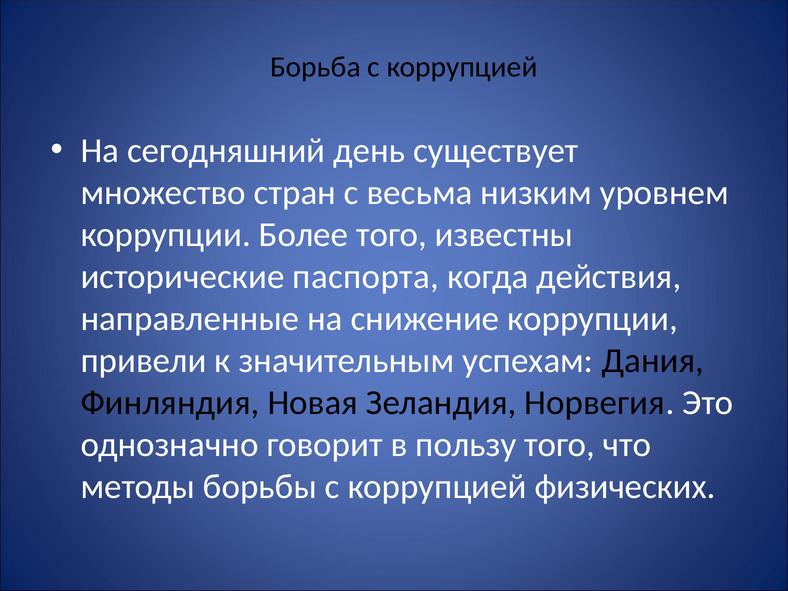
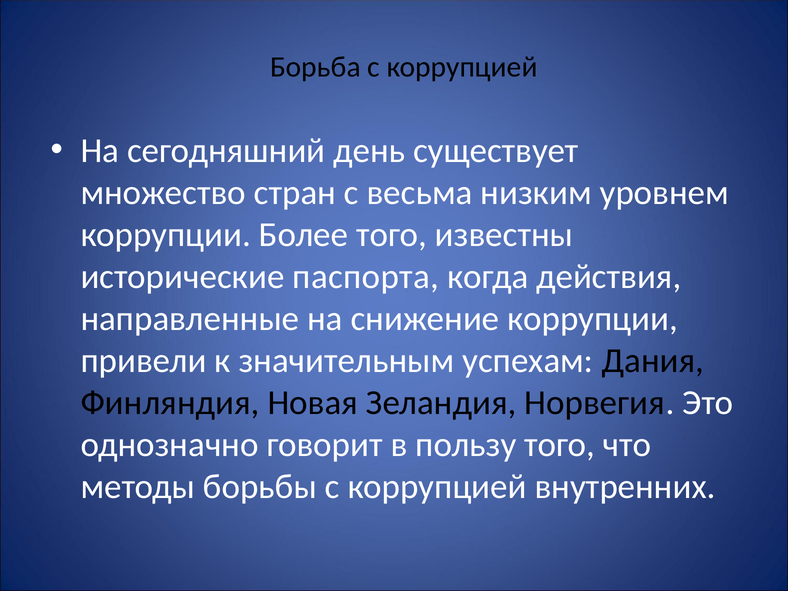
физических: физических -> внутренних (625, 487)
